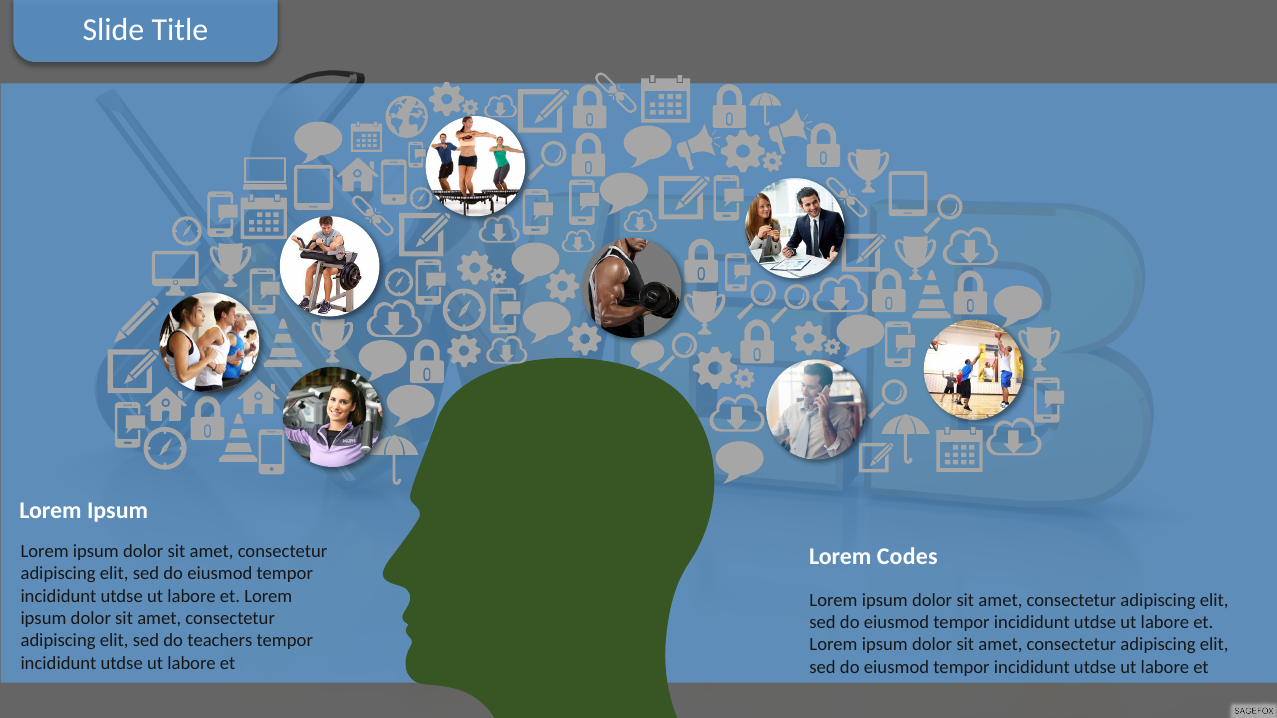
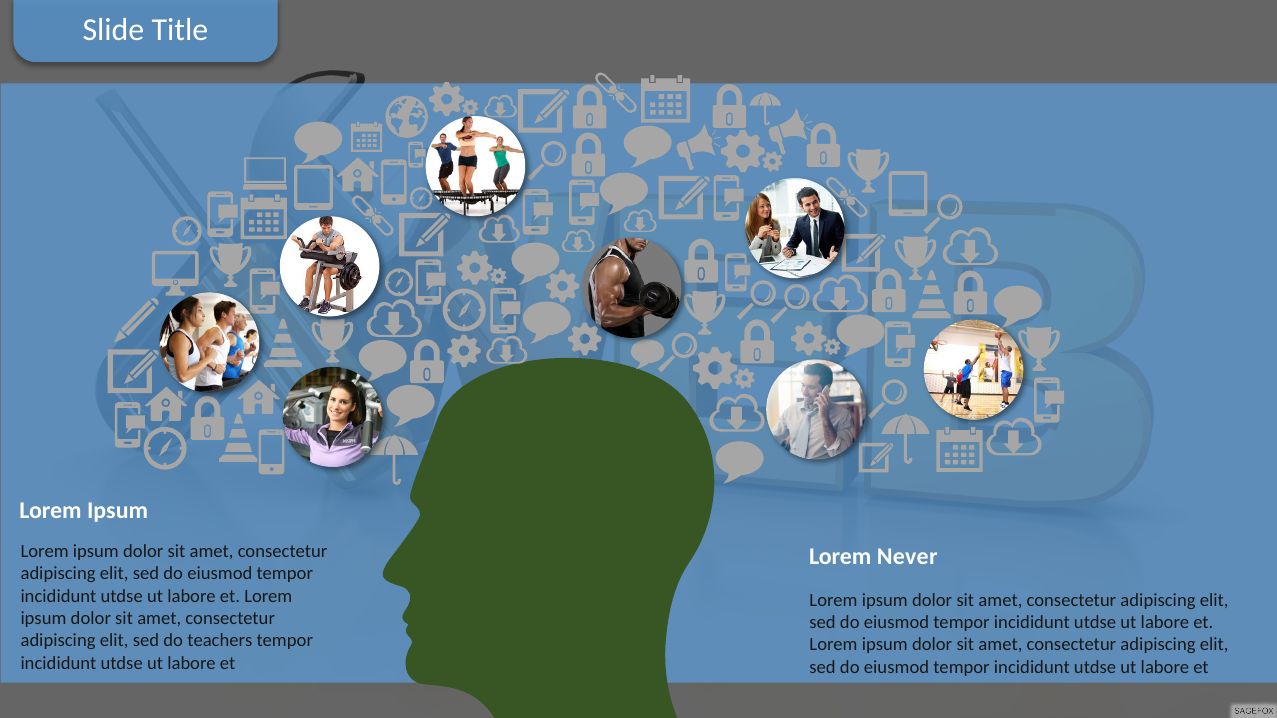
Codes: Codes -> Never (907, 557)
